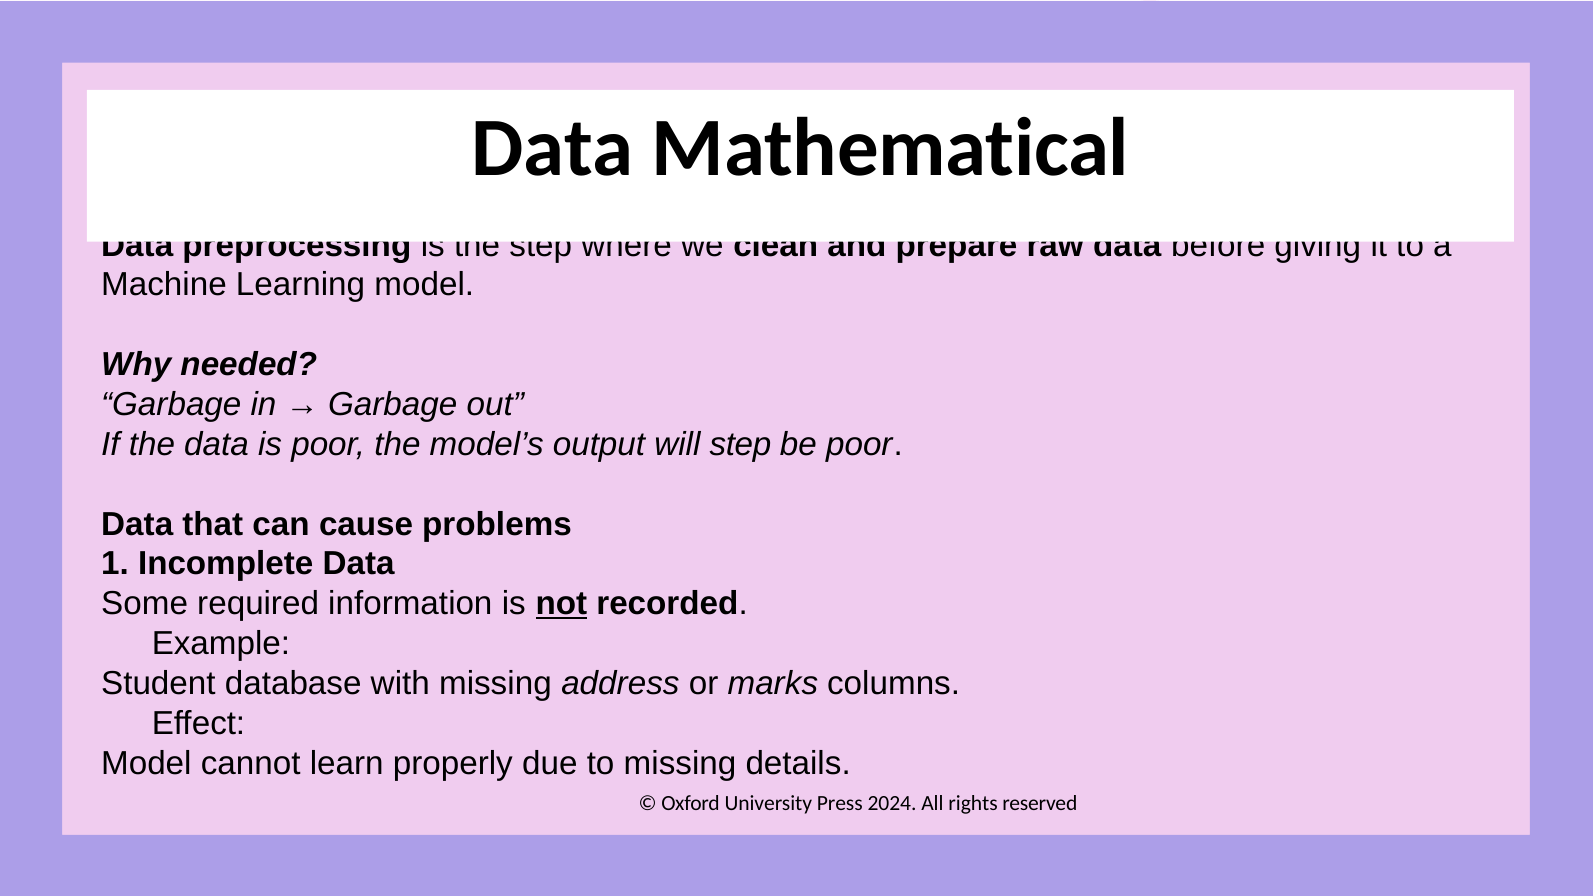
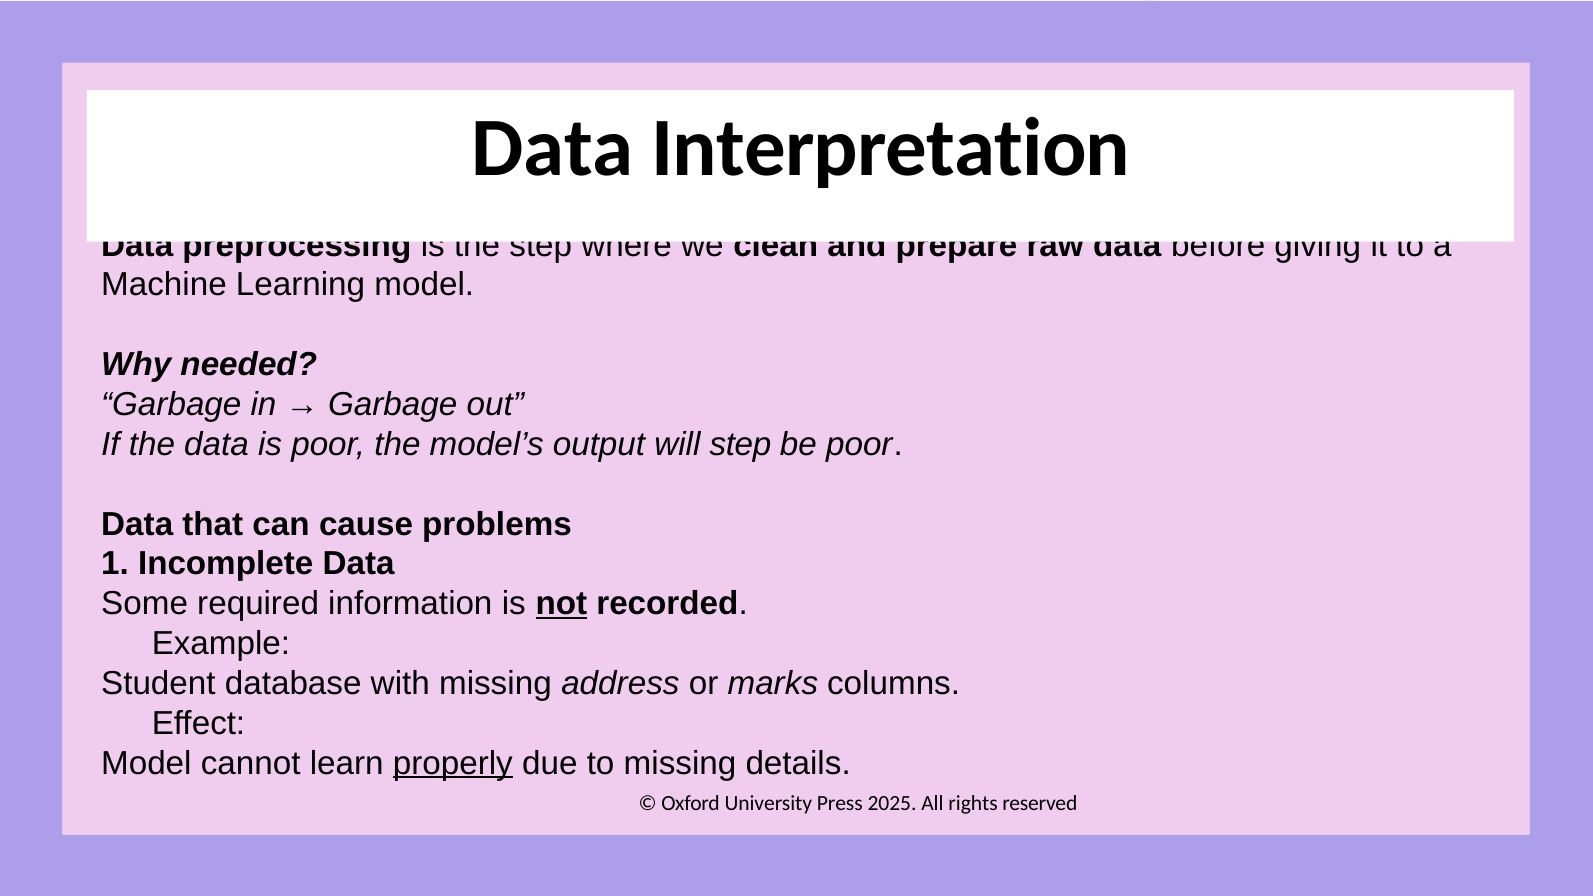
Mathematical: Mathematical -> Interpretation (891, 148)
properly underline: none -> present (453, 763)
2024: 2024 -> 2025 (892, 804)
